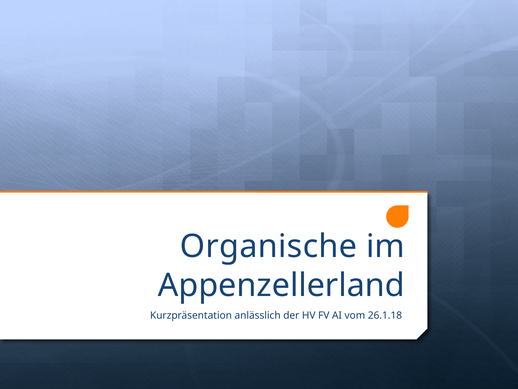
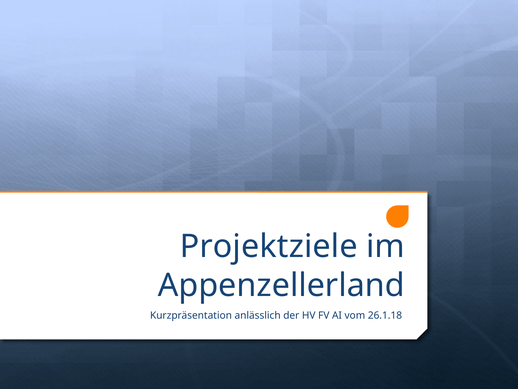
Organische: Organische -> Projektziele (269, 246)
